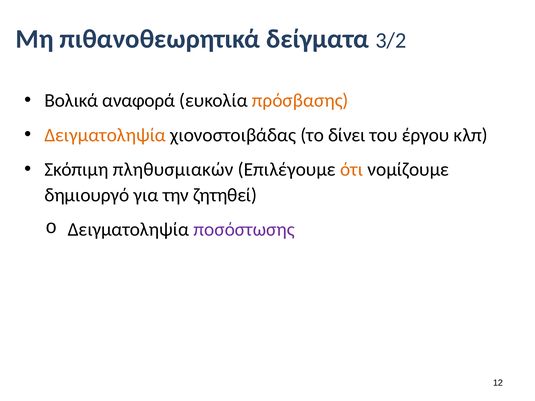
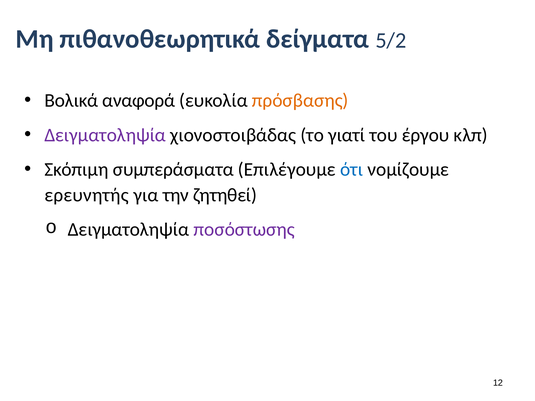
3/2: 3/2 -> 5/2 (391, 40)
Δειγματοληψία colour: orange -> purple (105, 135)
δίνει: δίνει -> γιατί (347, 135)
πληθυσμιακών: πληθυσμιακών -> συμπεράσματα (173, 170)
ότι colour: orange -> blue (352, 170)
δημιουργό: δημιουργό -> ερευνητής (87, 195)
